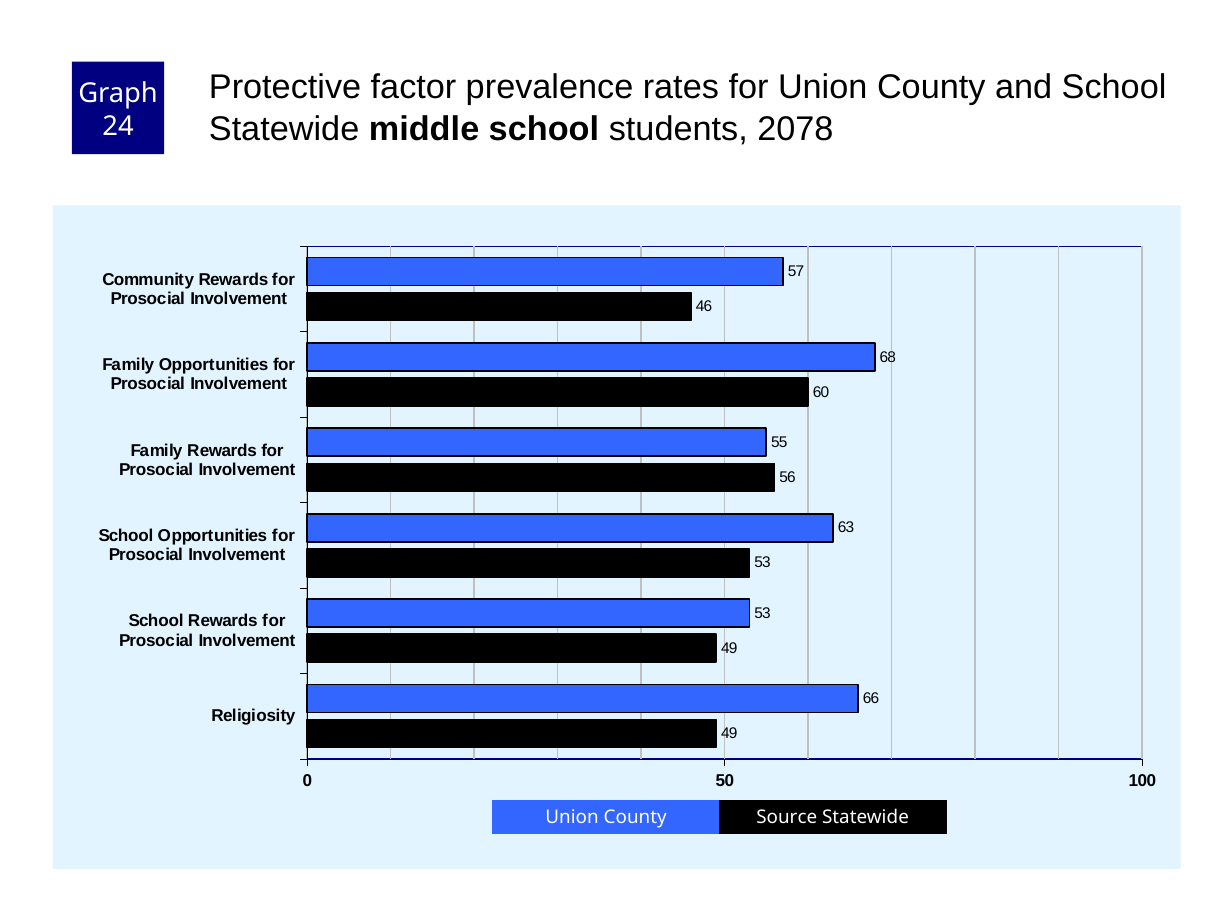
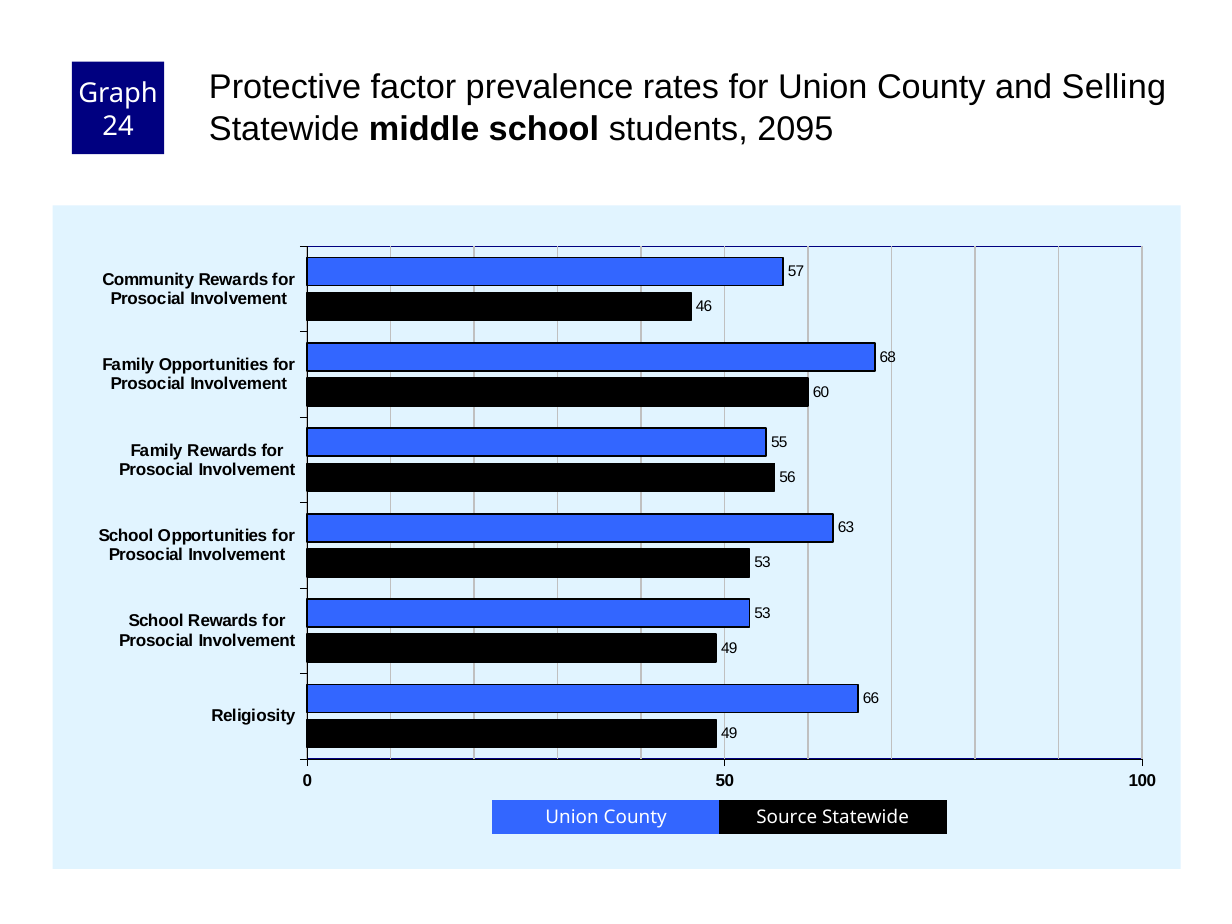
and School: School -> Selling (1114, 88)
2078: 2078 -> 2095 (795, 129)
